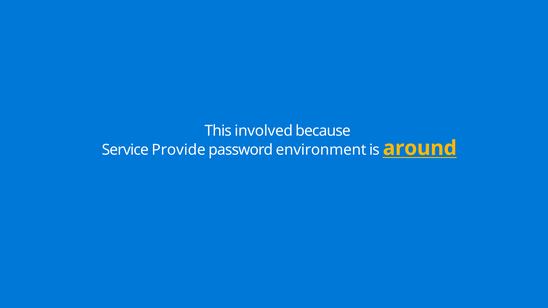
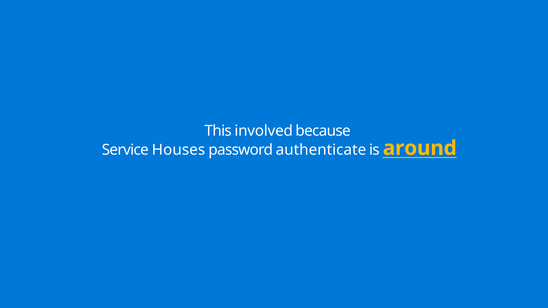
Provide: Provide -> Houses (179, 150)
environment: environment -> authenticate (321, 150)
